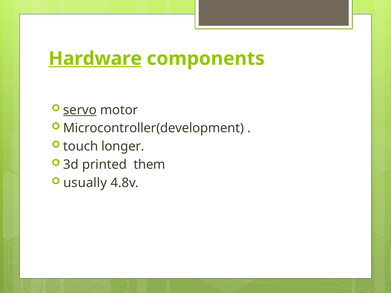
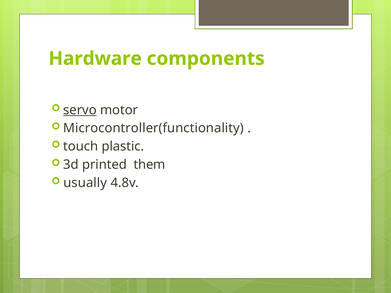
Hardware underline: present -> none (95, 59)
Microcontroller(development: Microcontroller(development -> Microcontroller(functionality (154, 128)
longer: longer -> plastic (123, 147)
